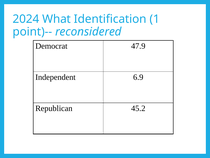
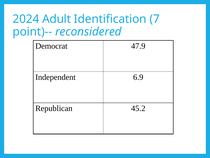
What: What -> Adult (57, 19)
1: 1 -> 7 (155, 19)
